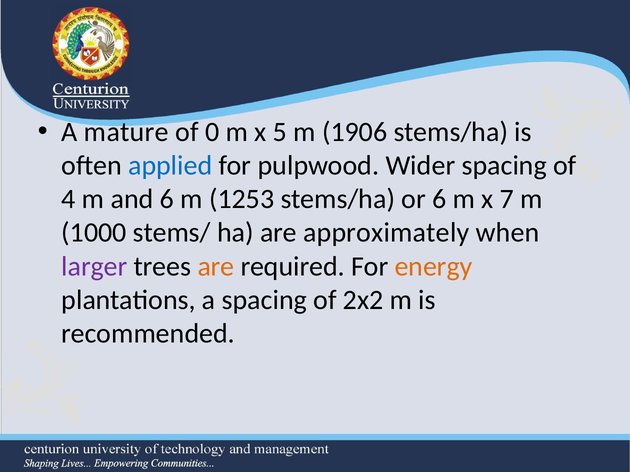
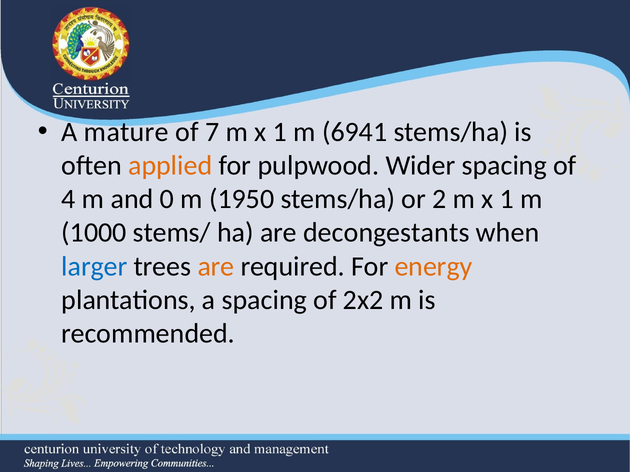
0: 0 -> 7 (212, 132)
5: 5 -> 1 (280, 132)
1906: 1906 -> 6941 (355, 132)
applied colour: blue -> orange (170, 166)
and 6: 6 -> 0 (167, 199)
1253: 1253 -> 1950 (242, 199)
or 6: 6 -> 2 (439, 199)
7: 7 -> 1 (507, 199)
approximately: approximately -> decongestants (386, 233)
larger colour: purple -> blue (94, 267)
